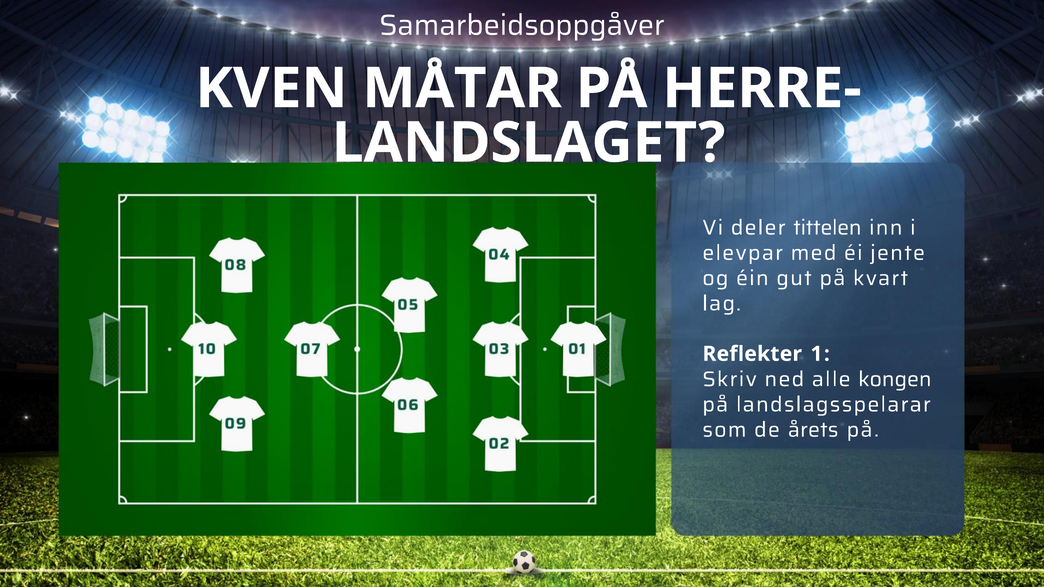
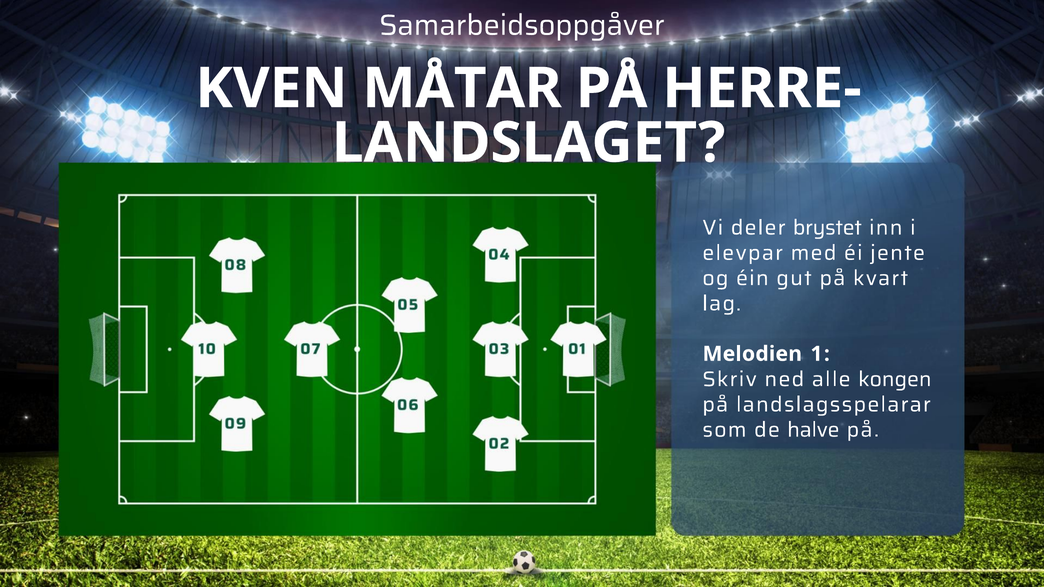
tittelen: tittelen -> brystet (827, 228)
Reflekter: Reflekter -> Melodien (752, 354)
årets: årets -> halve (813, 430)
